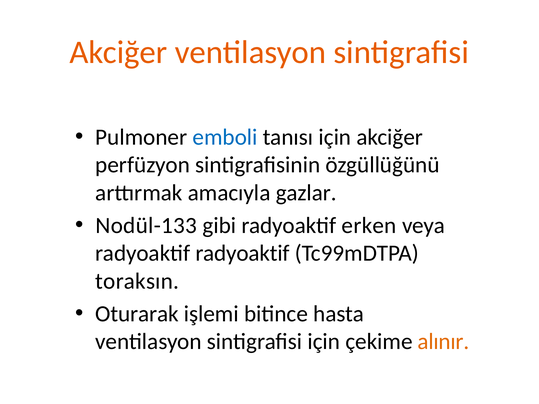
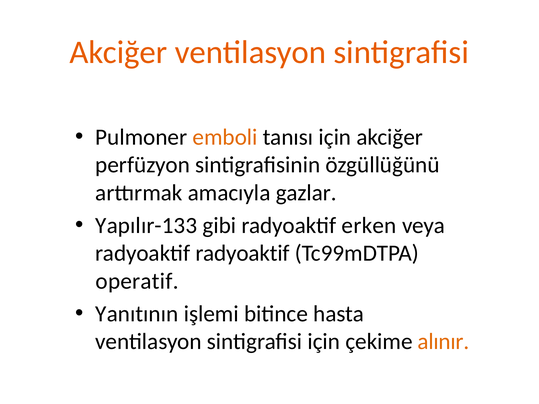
emboli colour: blue -> orange (225, 137)
Nodül-133: Nodül-133 -> Yapılır-133 (146, 226)
toraksın: toraksın -> operatif (137, 281)
Oturarak: Oturarak -> Yanıtının (137, 314)
